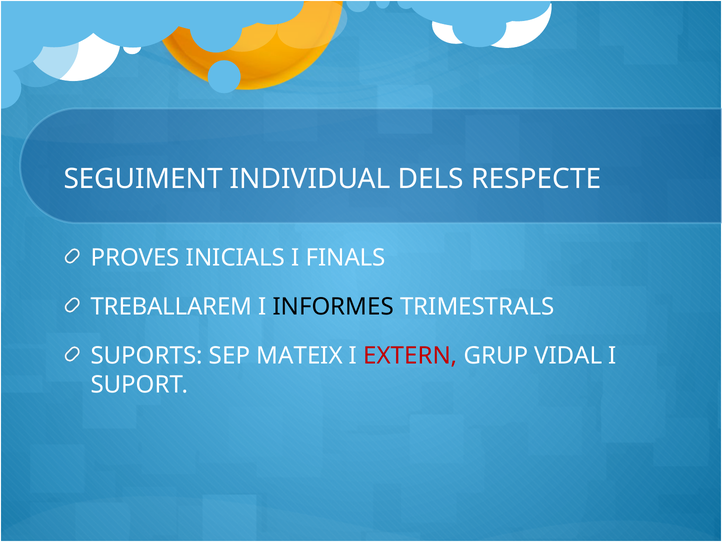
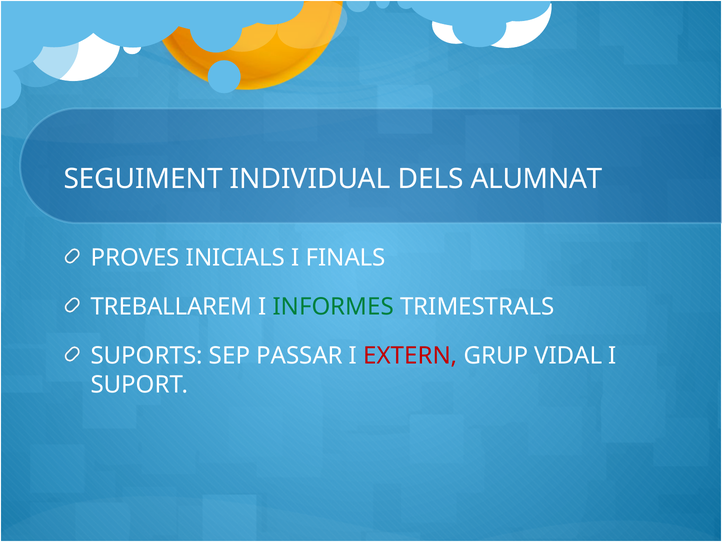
RESPECTE: RESPECTE -> ALUMNAT (537, 179)
INFORMES colour: black -> green (333, 306)
MATEIX: MATEIX -> PASSAR (300, 355)
